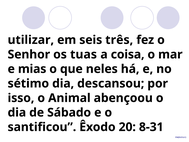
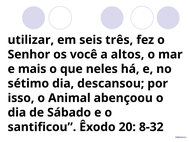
tuas: tuas -> você (84, 54)
coisa: coisa -> altos (128, 54)
mias: mias -> mais (32, 69)
8-31: 8-31 -> 8-32 (151, 127)
